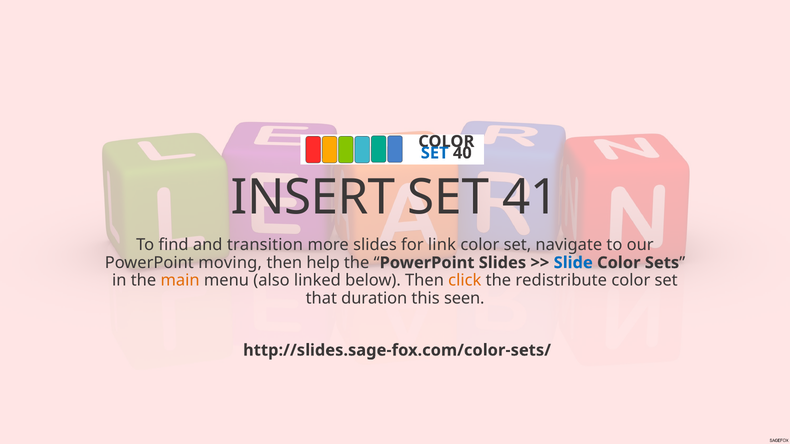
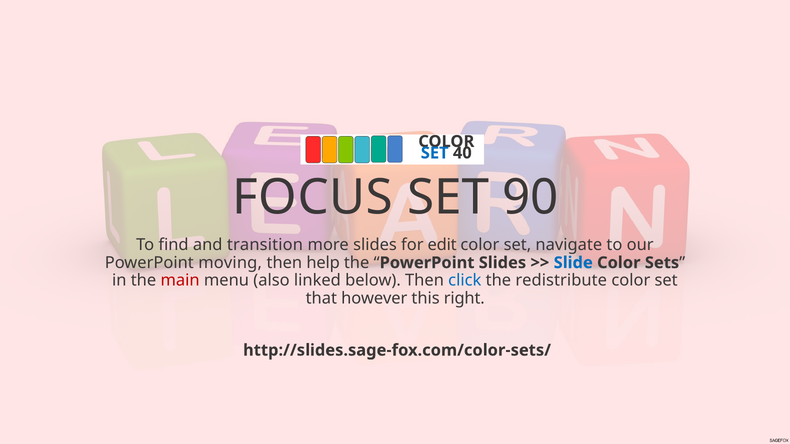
INSERT: INSERT -> FOCUS (313, 197)
41: 41 -> 90 (530, 197)
link: link -> edit (442, 245)
main colour: orange -> red (180, 281)
click colour: orange -> blue (465, 281)
duration: duration -> however (374, 298)
seen: seen -> right (464, 298)
